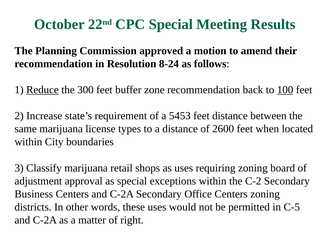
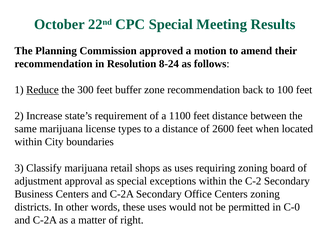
100 underline: present -> none (285, 90)
5453: 5453 -> 1100 (180, 116)
C-5: C-5 -> C-0 (292, 207)
